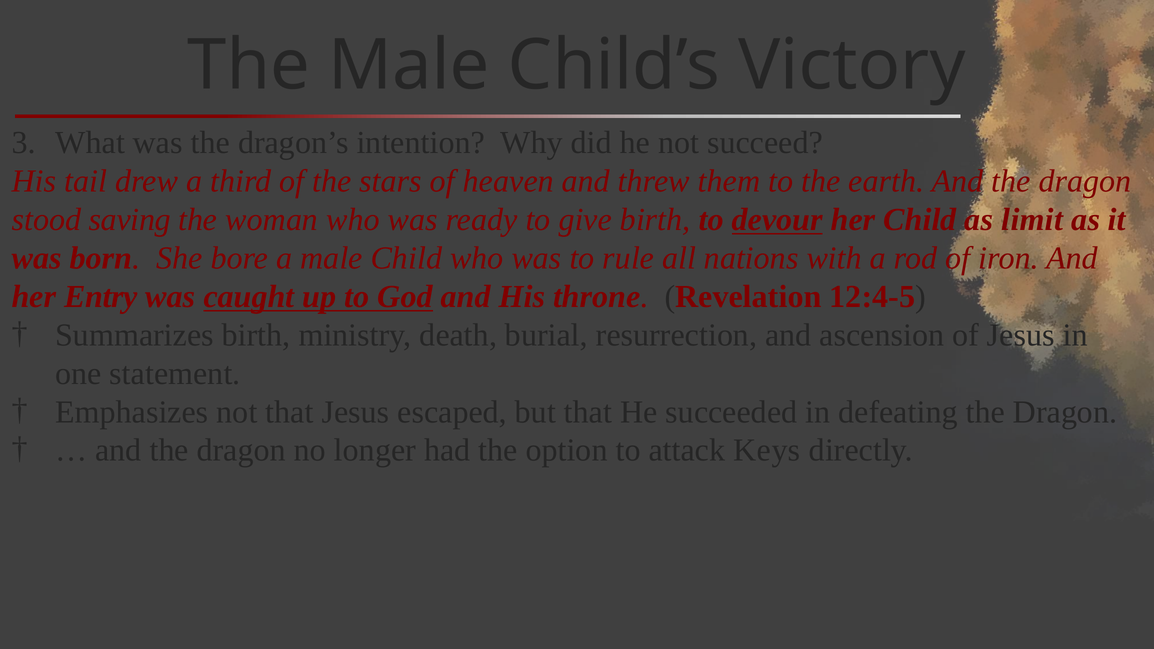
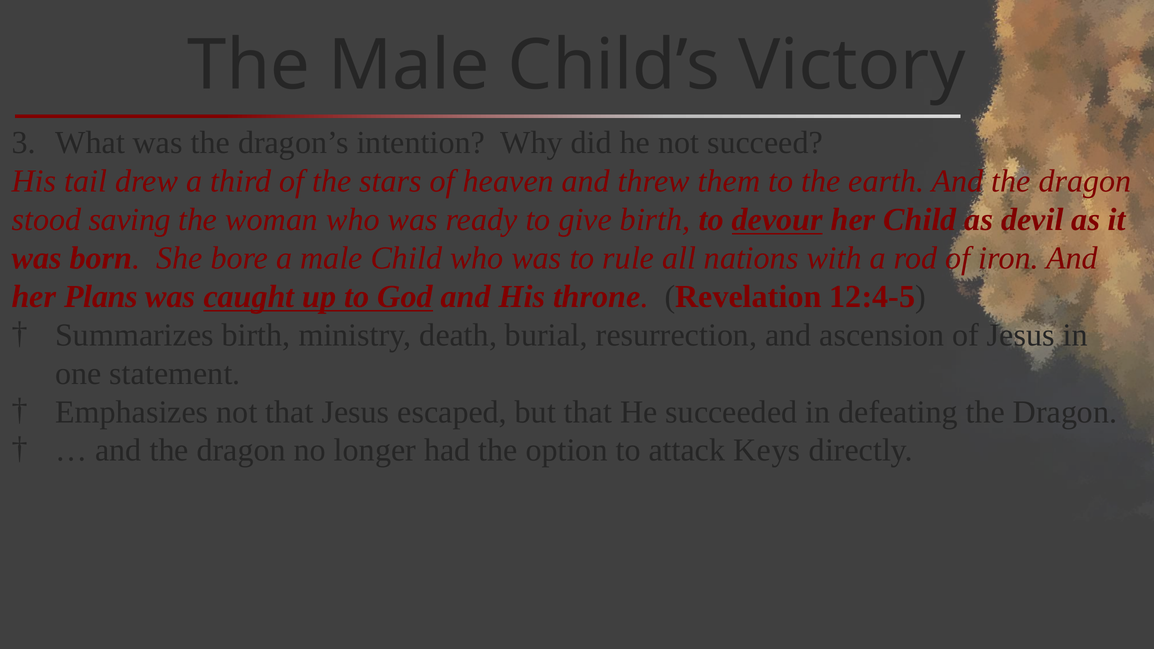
limit: limit -> devil (1032, 220)
Entry: Entry -> Plans (101, 297)
